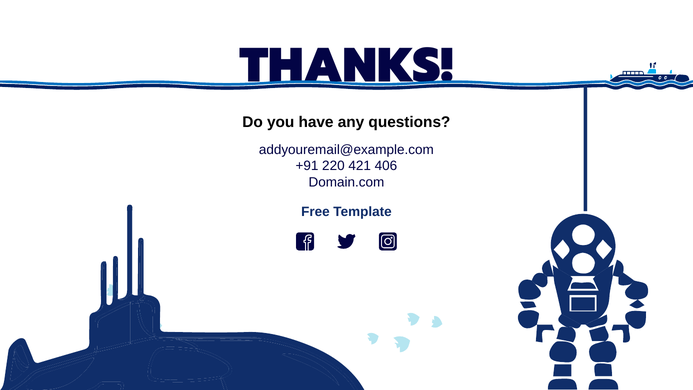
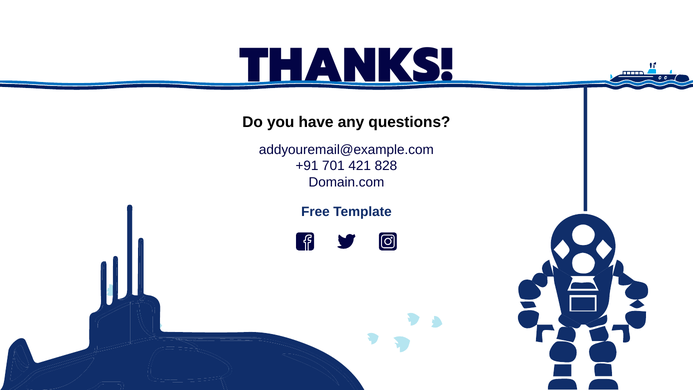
220: 220 -> 701 (333, 166)
406: 406 -> 828 (386, 166)
